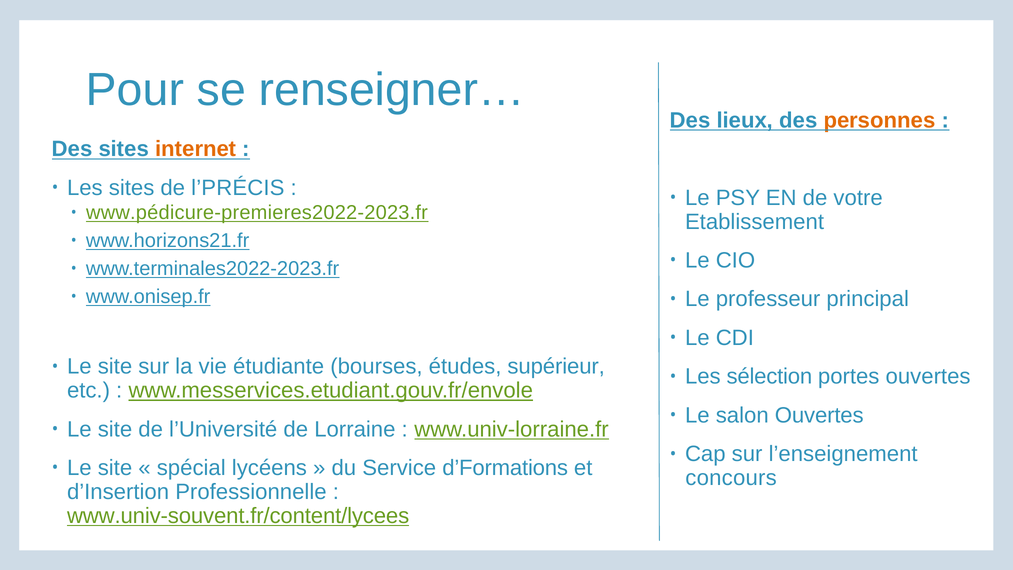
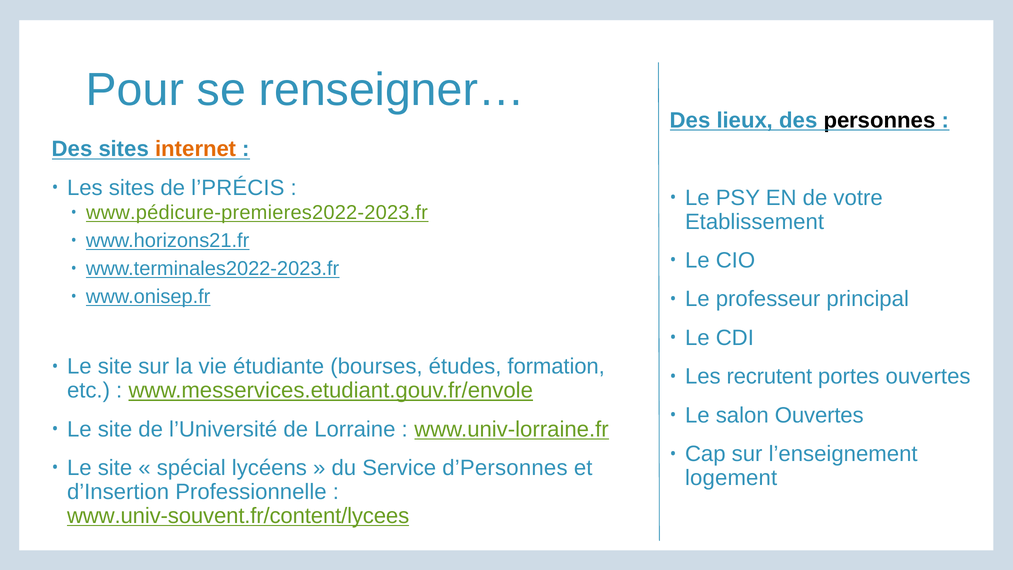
personnes colour: orange -> black (880, 120)
supérieur: supérieur -> formation (556, 366)
sélection: sélection -> recrutent (769, 376)
d’Formations: d’Formations -> d’Personnes (505, 468)
concours: concours -> logement (731, 478)
